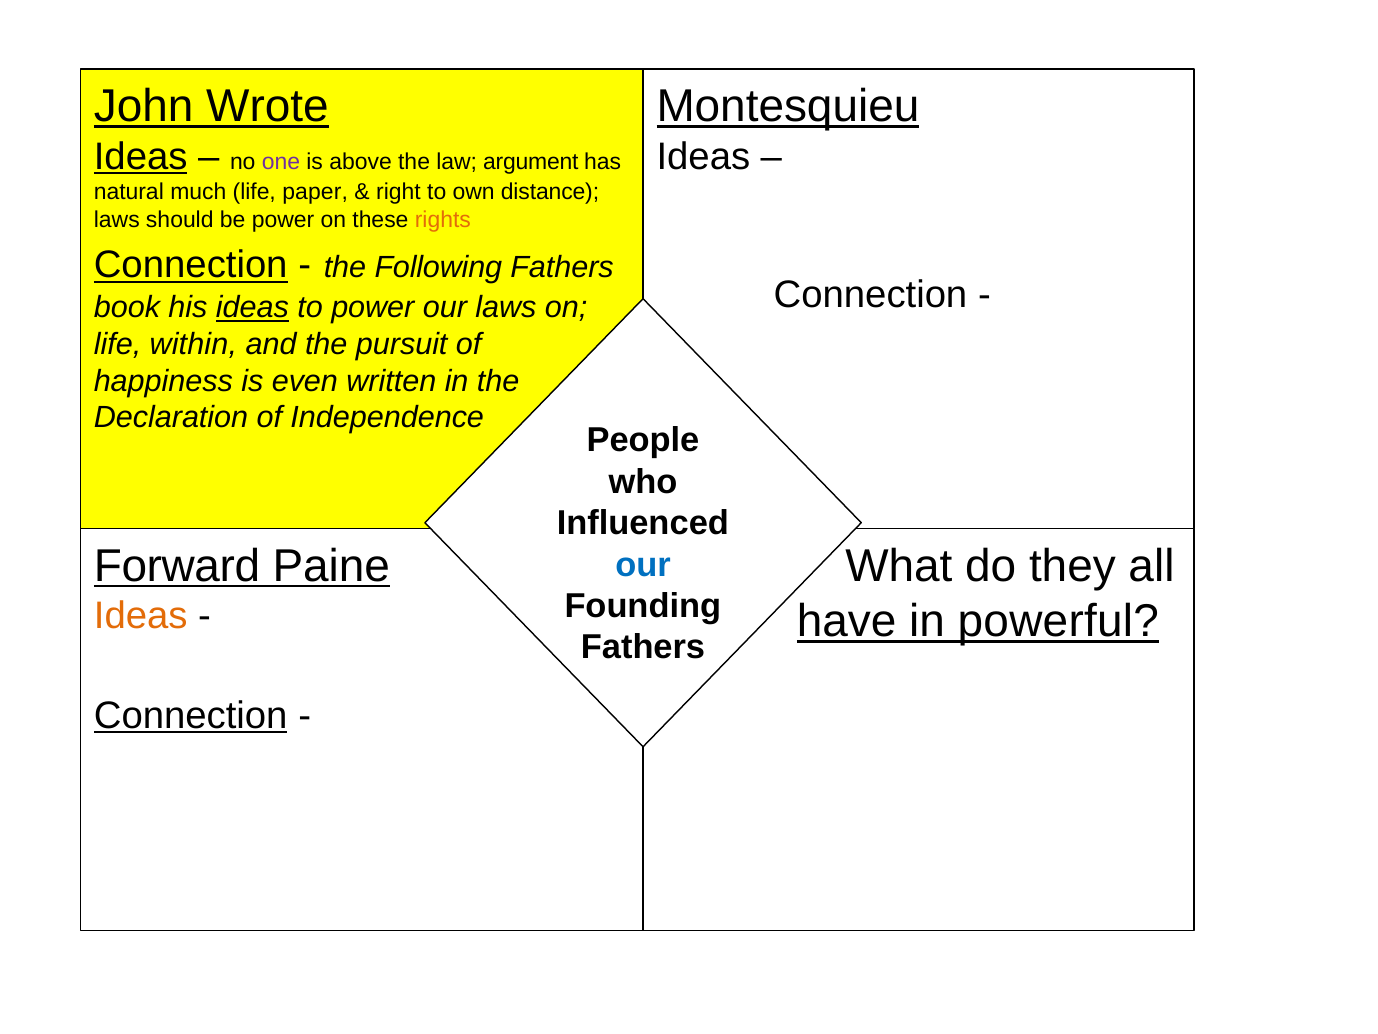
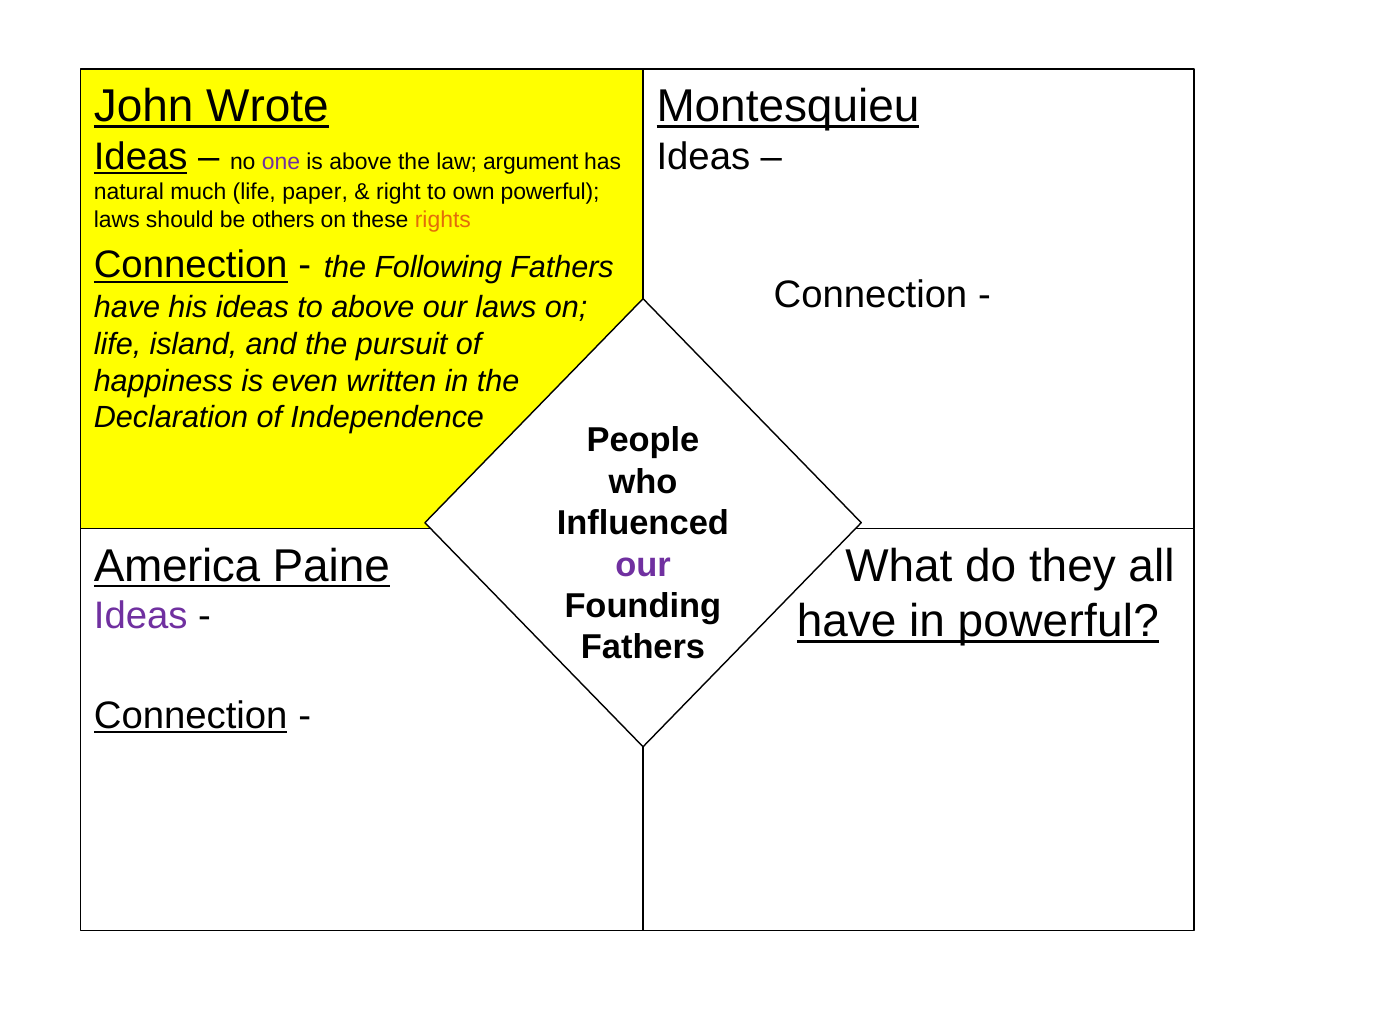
own distance: distance -> powerful (550, 192)
be power: power -> others (283, 220)
book: book -> have (127, 307)
ideas underline: present -> none (252, 307)
to power: power -> above (373, 307)
within: within -> island (193, 344)
Forward: Forward -> America (177, 566)
our colour: blue -> purple (643, 564)
Ideas colour: orange -> purple (141, 616)
